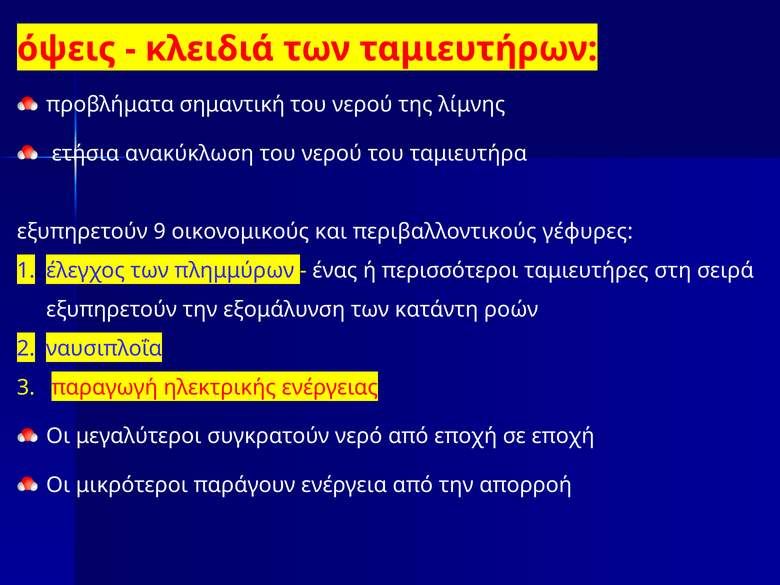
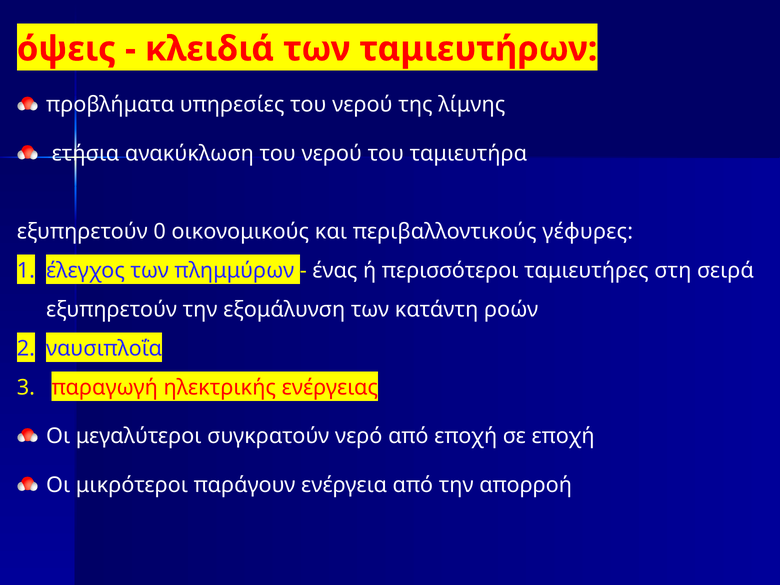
σημαντική: σημαντική -> υπηρεσίες (232, 105)
9: 9 -> 0 (160, 231)
